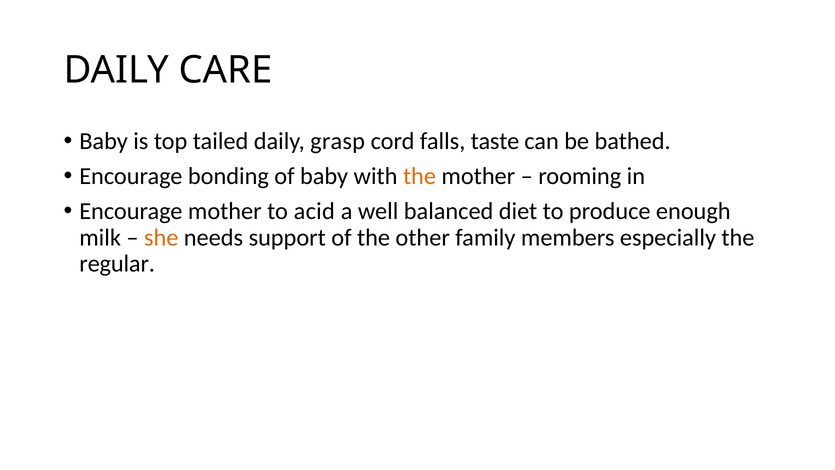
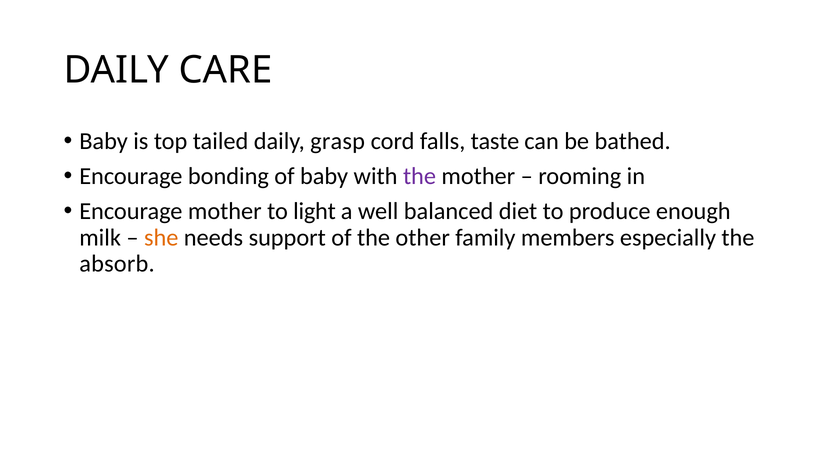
the colour: orange -> purple (419, 176)
acid: acid -> light (315, 211)
regular: regular -> absorb (117, 264)
